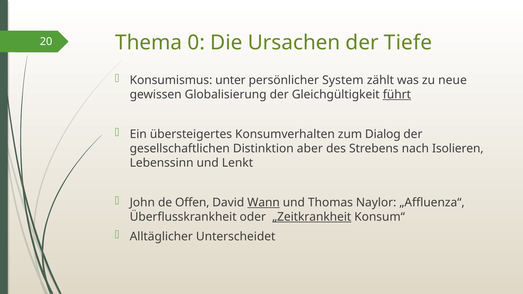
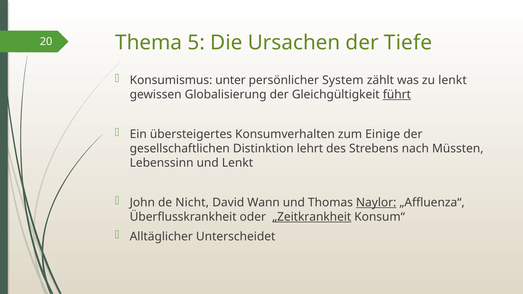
0: 0 -> 5 (196, 43)
zu neue: neue -> lenkt (453, 80)
Dialog: Dialog -> Einige (383, 134)
aber: aber -> lehrt (310, 149)
Isolieren: Isolieren -> Müssten (458, 149)
Offen: Offen -> Nicht (192, 203)
Wann underline: present -> none (264, 203)
Naylor underline: none -> present (376, 203)
